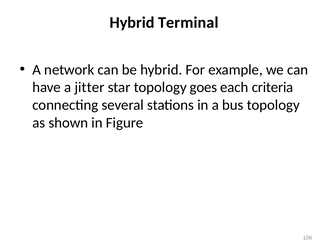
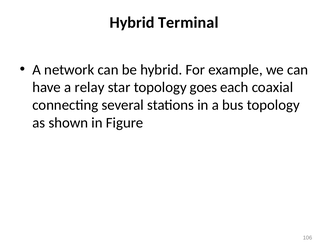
jitter: jitter -> relay (90, 87)
criteria: criteria -> coaxial (272, 87)
